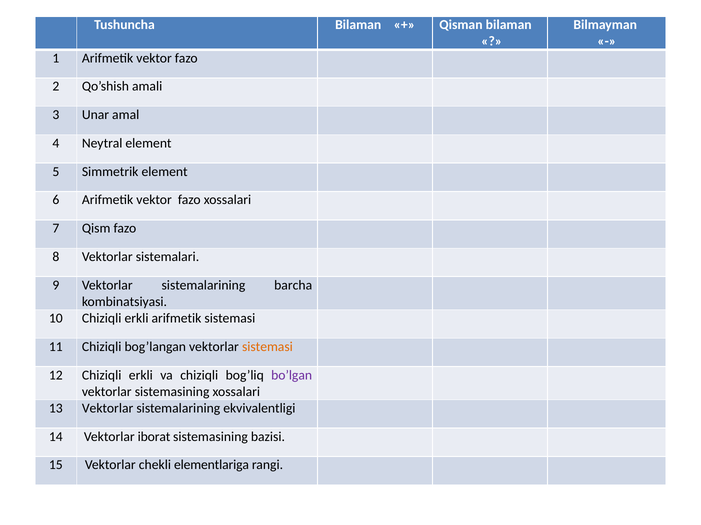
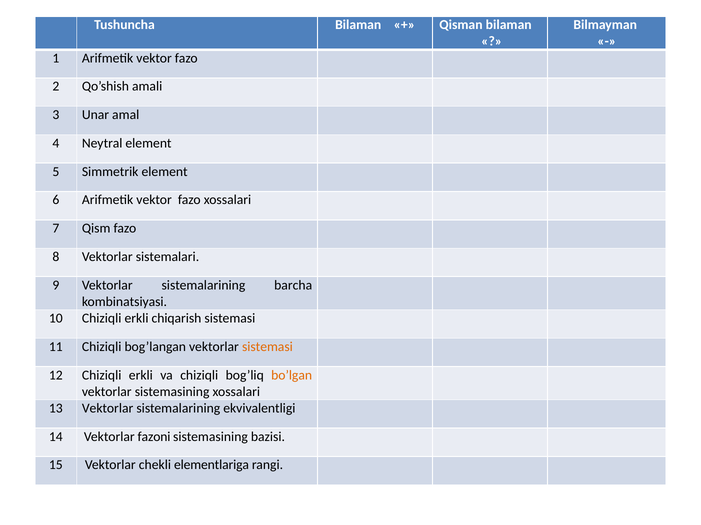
erkli arifmetik: arifmetik -> chiqarish (176, 319)
bo’lgan colour: purple -> orange (292, 376)
iborat: iborat -> fazoni (154, 437)
